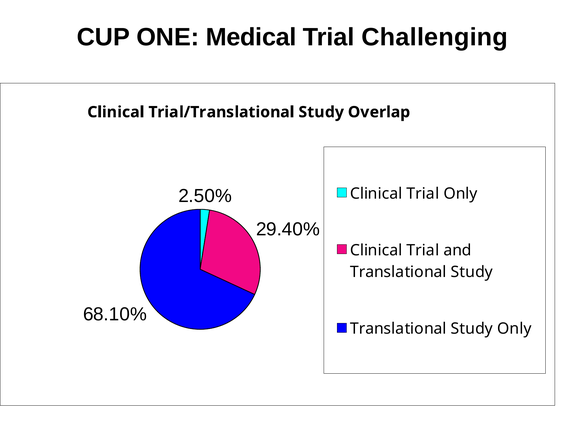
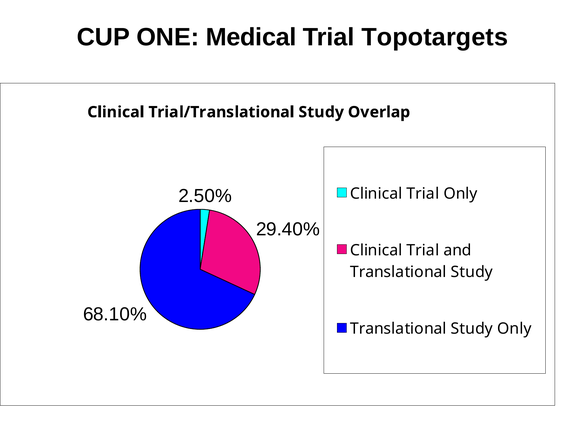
Challenging: Challenging -> Topotargets (435, 37)
